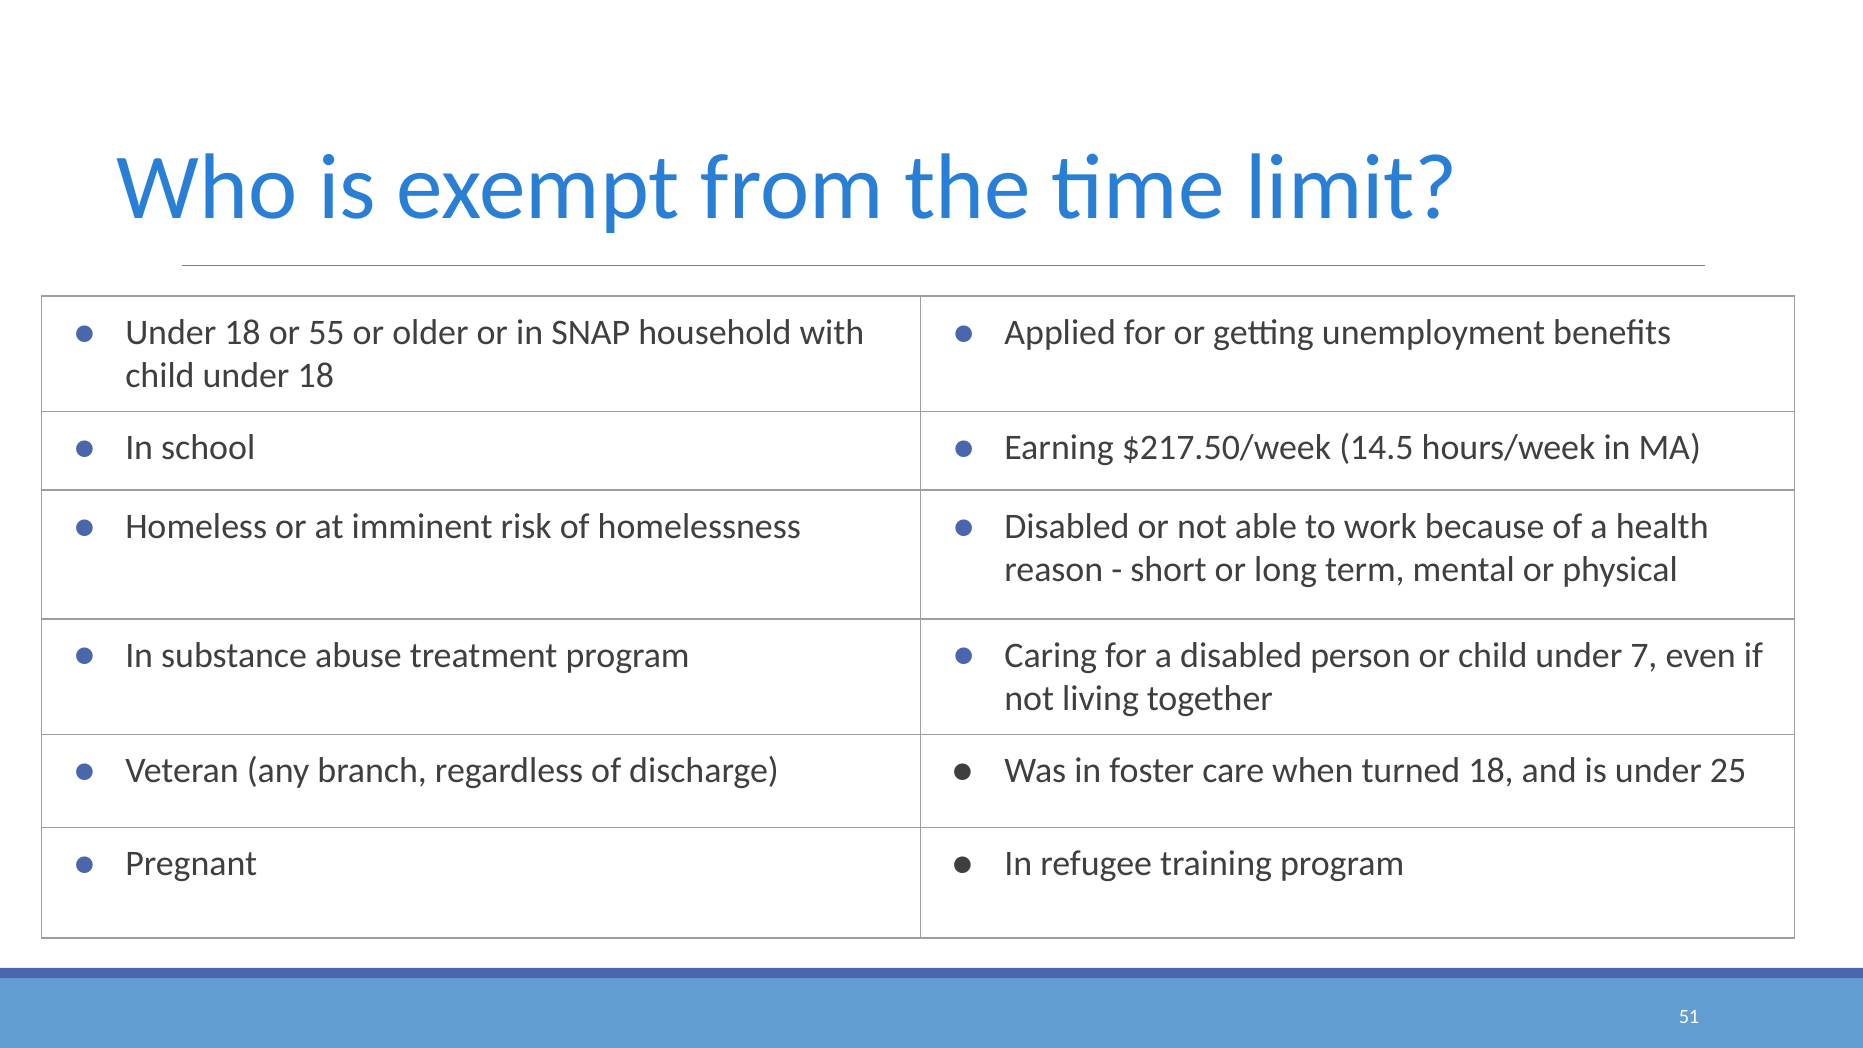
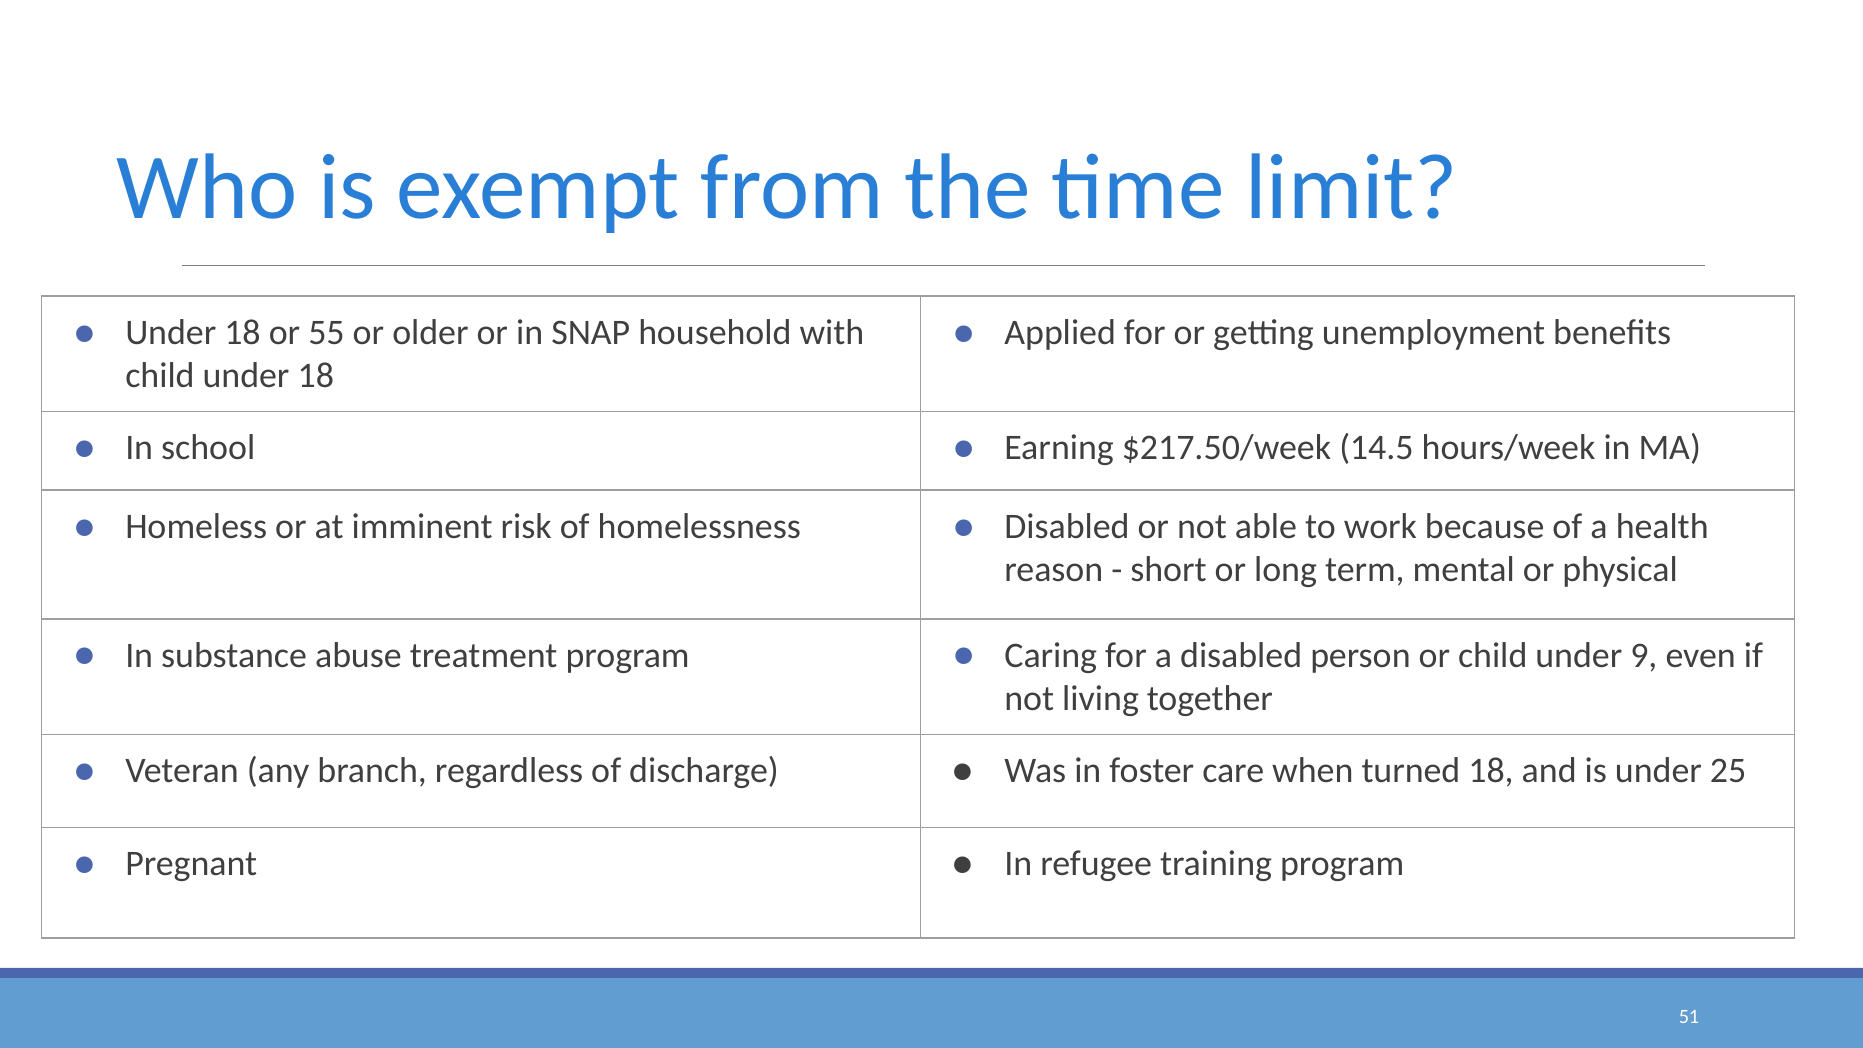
7: 7 -> 9 (1644, 655)
